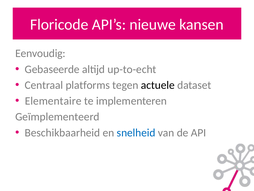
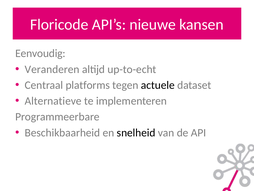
Gebaseerde: Gebaseerde -> Veranderen (52, 69)
Elementaire: Elementaire -> Alternatieve (53, 101)
Geïmplementeerd: Geïmplementeerd -> Programmeerbare (57, 117)
snelheid colour: blue -> black (136, 132)
